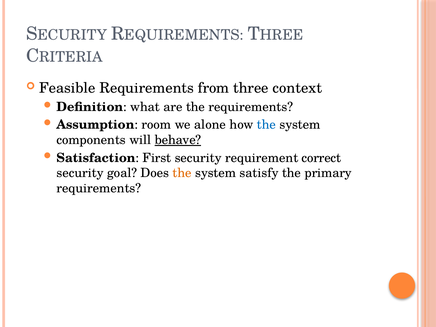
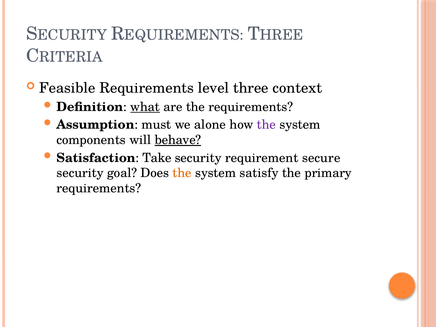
from: from -> level (214, 88)
what underline: none -> present (145, 107)
room: room -> must (156, 125)
the colour: blue -> purple (266, 125)
First: First -> Take (157, 158)
correct: correct -> secure (321, 158)
